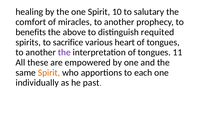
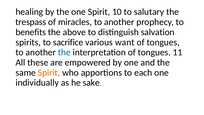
comfort: comfort -> trespass (31, 22)
requited: requited -> salvation (158, 32)
heart: heart -> want (125, 42)
the colour: purple -> blue (64, 52)
past: past -> sake (91, 83)
